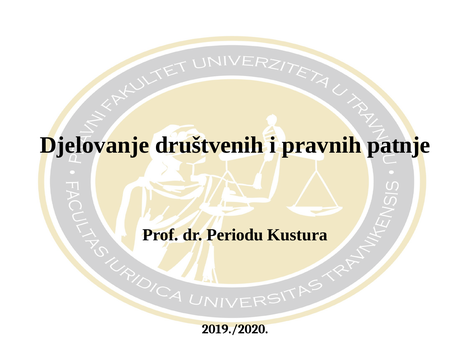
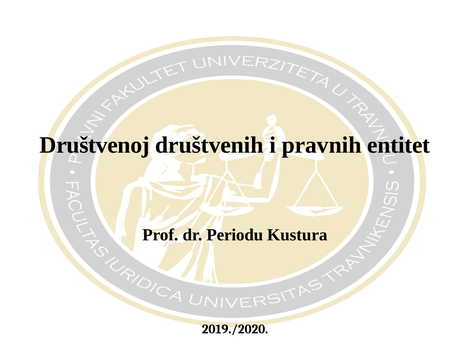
Djelovanje: Djelovanje -> Društvenoj (95, 145)
patnje: patnje -> entitet (399, 145)
